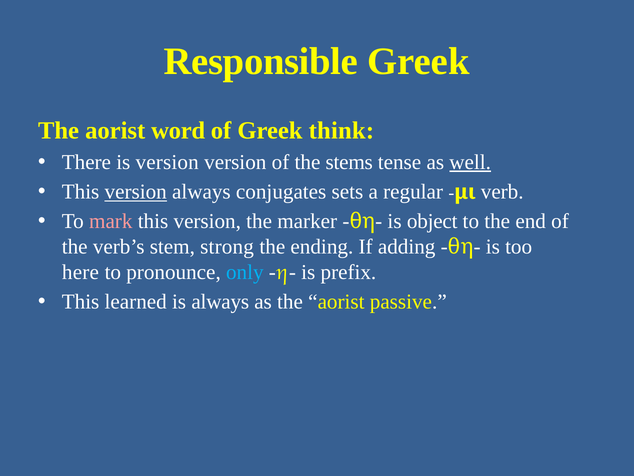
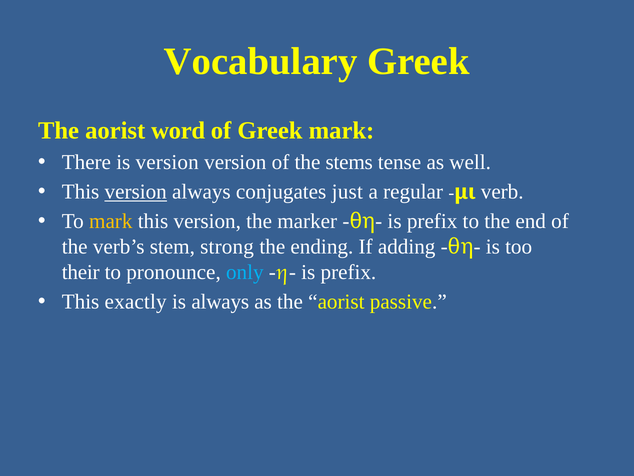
Responsible: Responsible -> Vocabulary (261, 61)
Greek think: think -> mark (342, 131)
well underline: present -> none (470, 162)
sets: sets -> just (347, 192)
mark colour: pink -> yellow (111, 221)
object: object -> prefix (432, 221)
here: here -> their (81, 272)
learned: learned -> exactly (136, 301)
